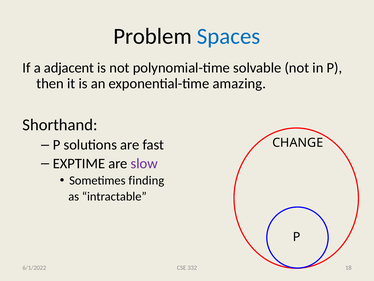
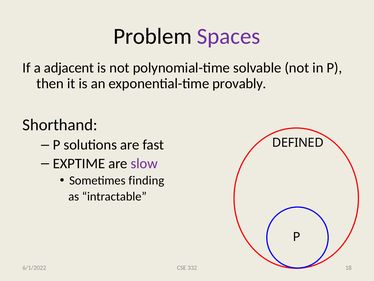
Spaces colour: blue -> purple (229, 36)
amazing: amazing -> provably (239, 83)
CHANGE: CHANGE -> DEFINED (298, 142)
